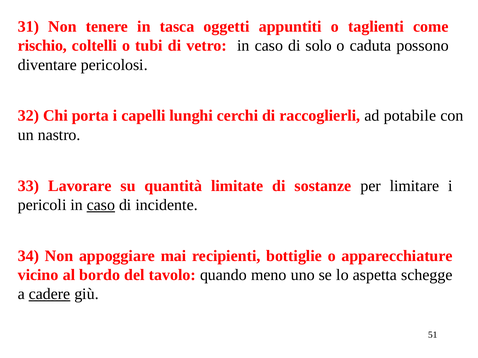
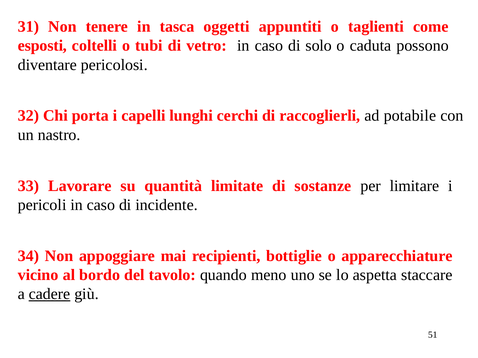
rischio: rischio -> esposti (42, 46)
caso underline: present -> none (101, 205)
schegge: schegge -> staccare (427, 275)
